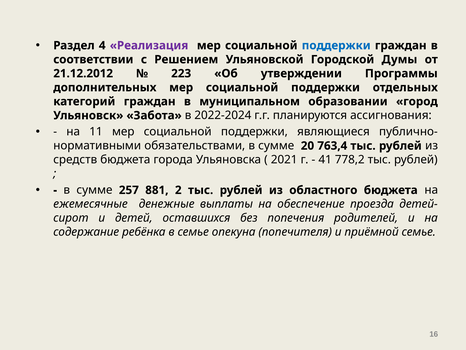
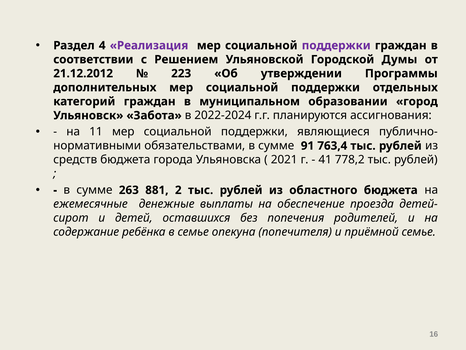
поддержки colour: blue -> purple (336, 45)
20: 20 -> 91 (307, 146)
257: 257 -> 263 (129, 190)
